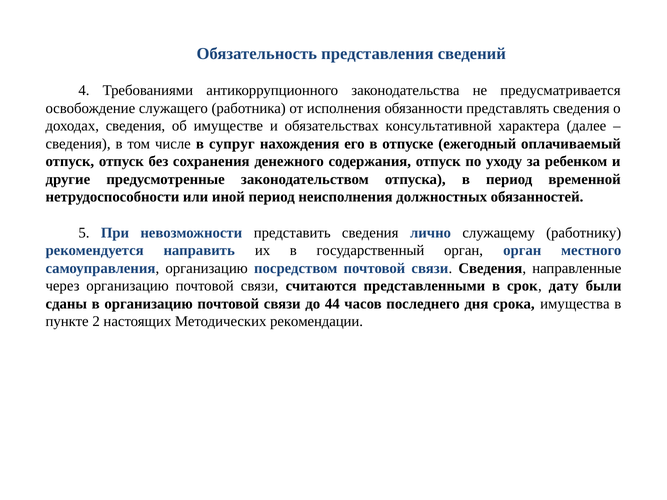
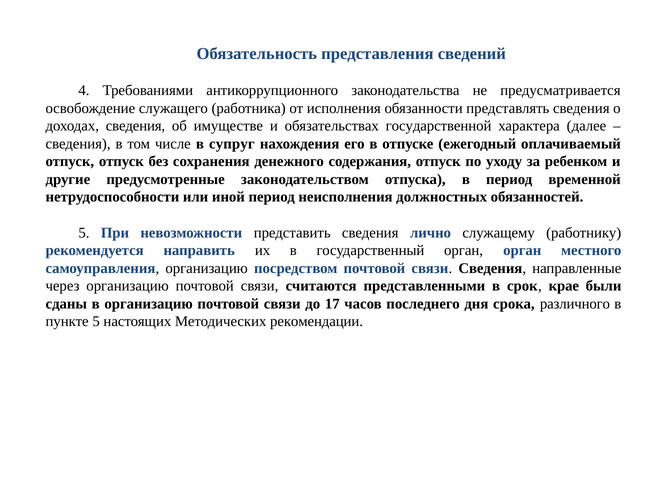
консультативной: консультативной -> государственной (439, 126)
дату: дату -> крае (564, 286)
44: 44 -> 17 (332, 304)
имущества: имущества -> различного (575, 304)
пункте 2: 2 -> 5 (96, 322)
